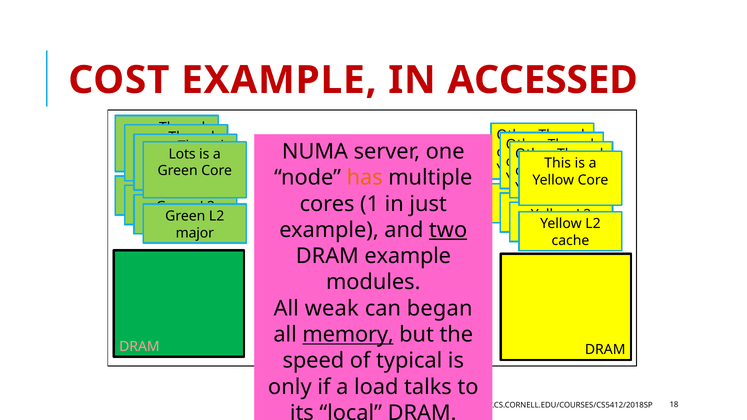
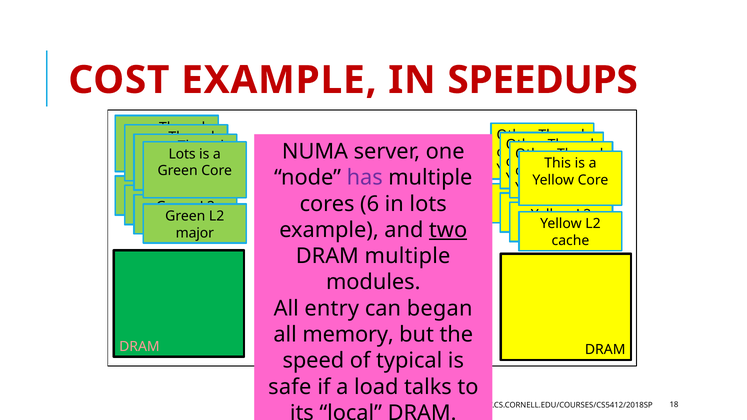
ACCESSED: ACCESSED -> SPEEDUPS (543, 80)
has colour: orange -> purple (365, 178)
1: 1 -> 6 (370, 204)
in just: just -> lots (428, 204)
DRAM example: example -> multiple (407, 256)
weak: weak -> entry (332, 309)
memory underline: present -> none (348, 335)
only: only -> safe (290, 387)
